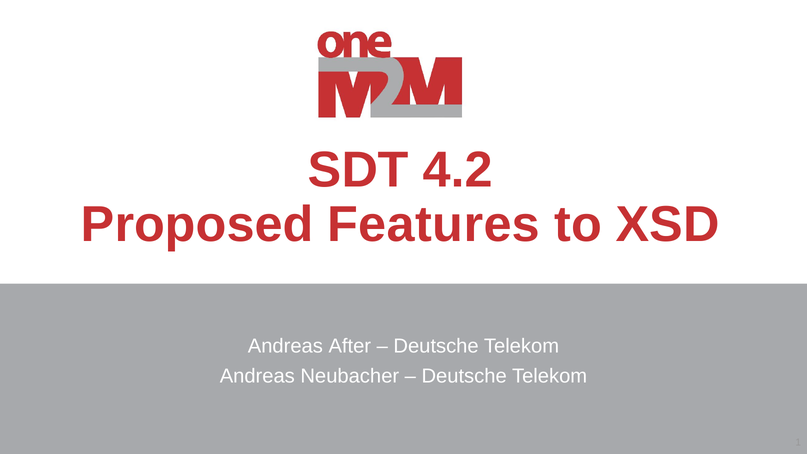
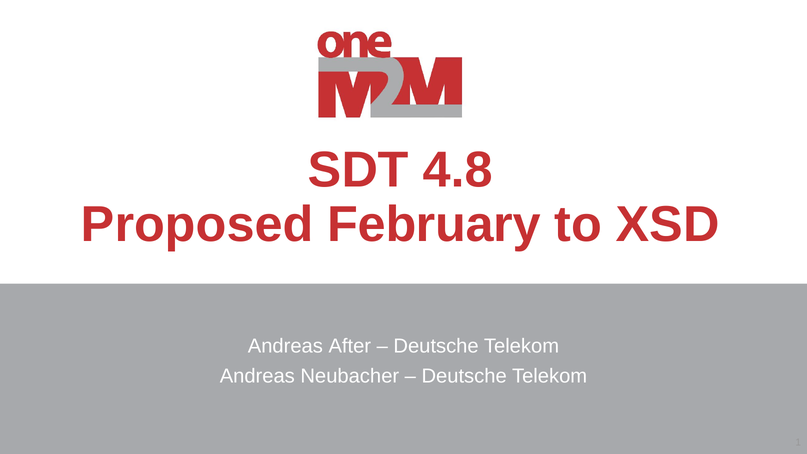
4.2: 4.2 -> 4.8 (458, 170)
Features: Features -> February (434, 225)
